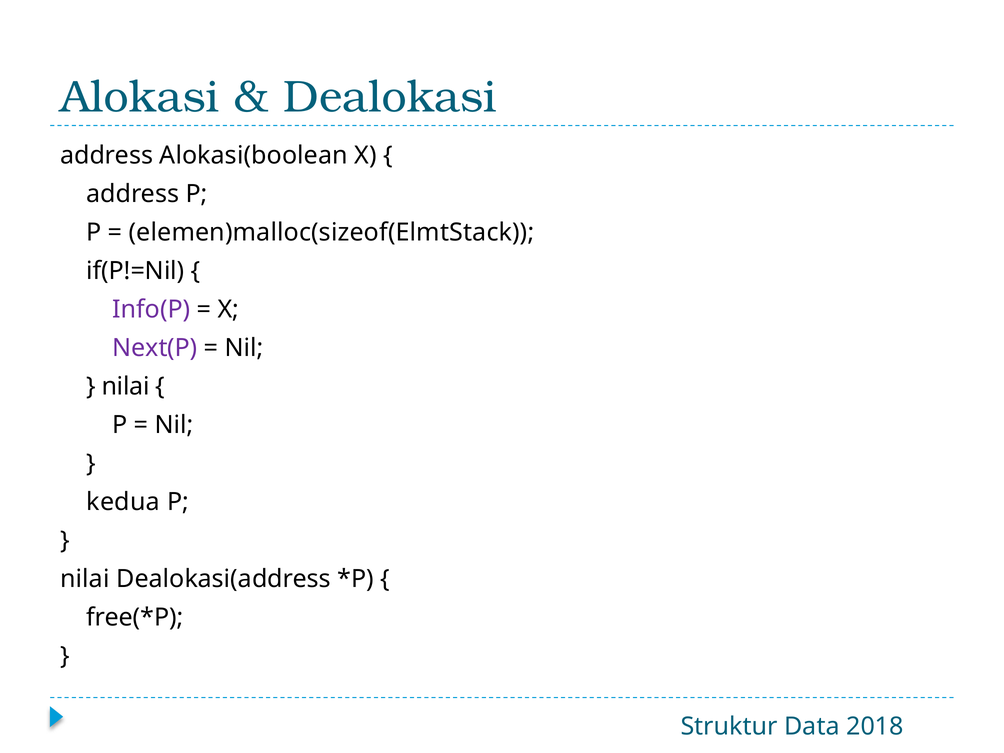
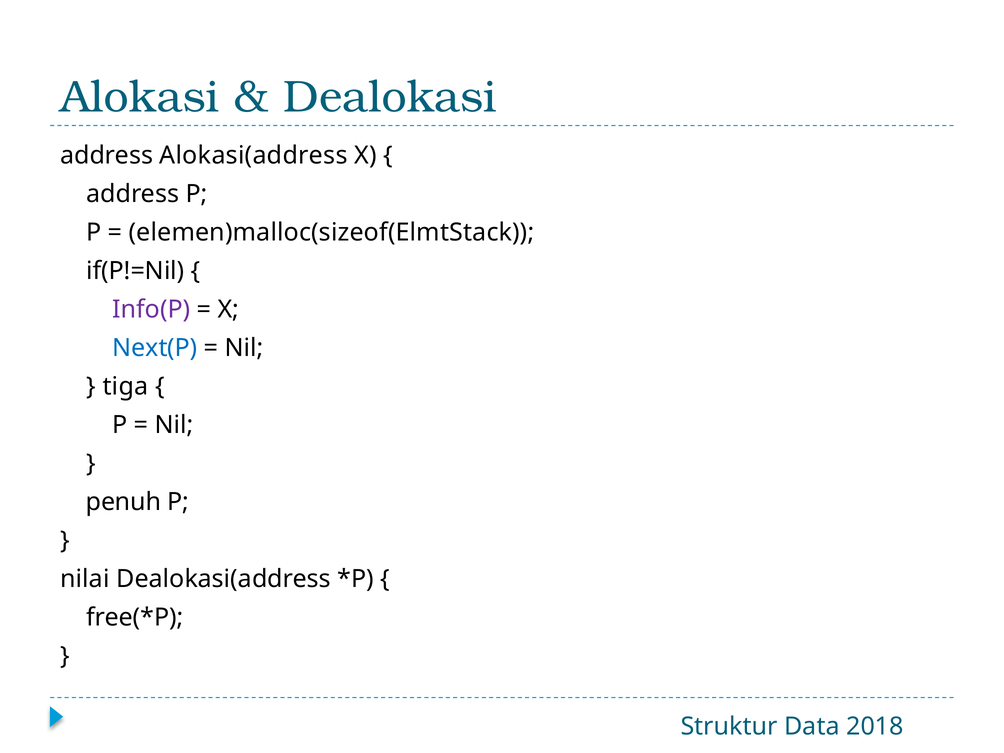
Alokasi(boolean: Alokasi(boolean -> Alokasi(address (253, 156)
Next(P colour: purple -> blue (155, 348)
nilai: nilai -> tiga (125, 387)
kedua: kedua -> penuh (123, 502)
